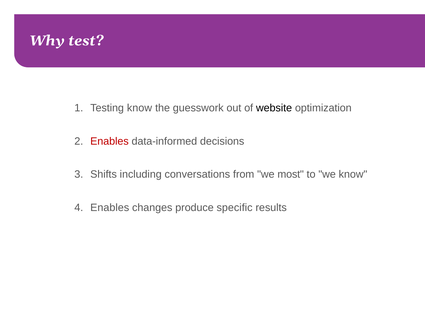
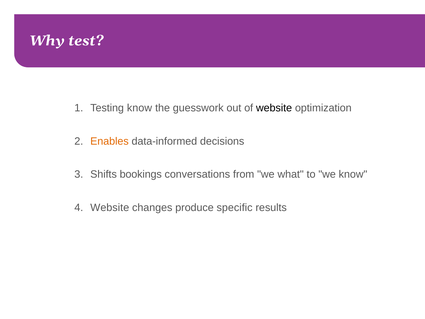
Enables colour: red -> orange (110, 141)
including: including -> bookings (141, 174)
most: most -> what (291, 174)
Enables: Enables -> Website (110, 207)
